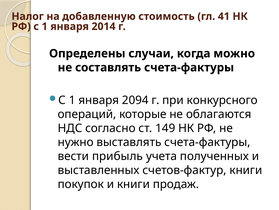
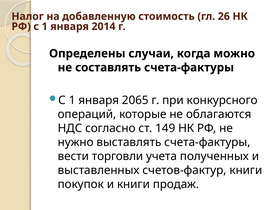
41: 41 -> 26 (224, 16)
2094: 2094 -> 2065 (135, 100)
прибыль: прибыль -> торговли (118, 156)
